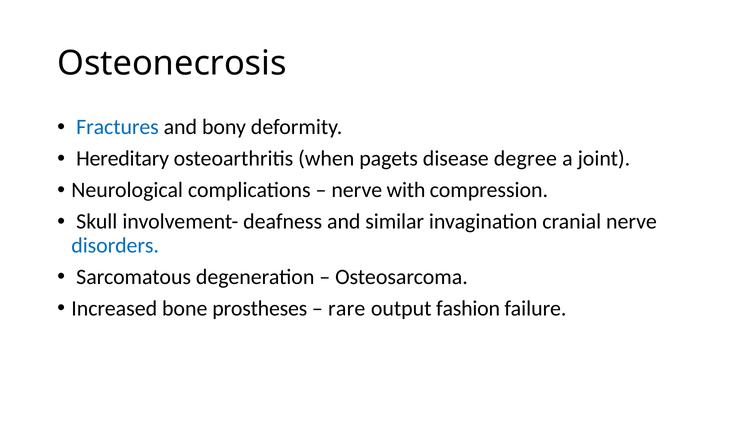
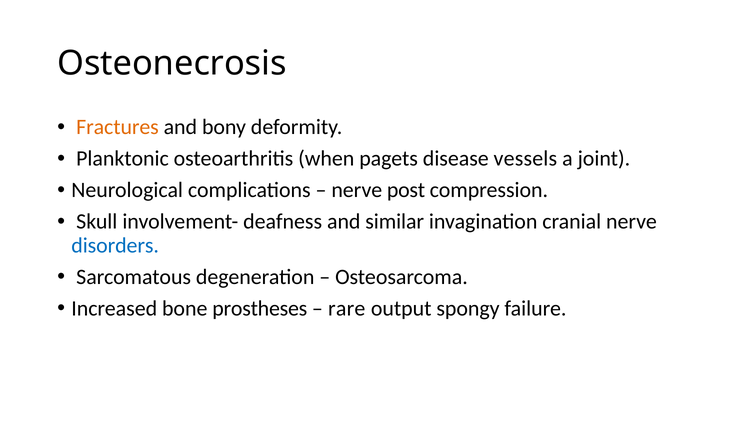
Fractures colour: blue -> orange (118, 127)
Hereditary: Hereditary -> Planktonic (123, 158)
degree: degree -> vessels (525, 158)
with: with -> post (406, 190)
fashion: fashion -> spongy (468, 308)
